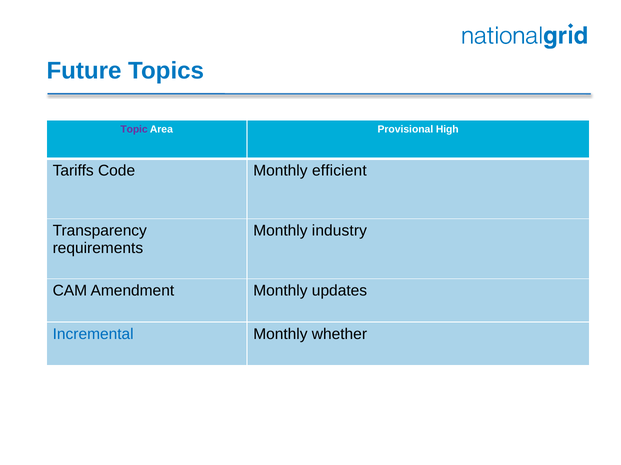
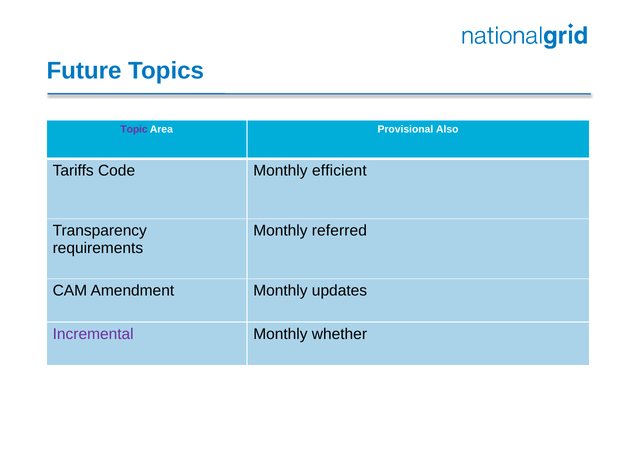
High: High -> Also (447, 130)
industry: industry -> referred (339, 231)
Incremental colour: blue -> purple (93, 335)
